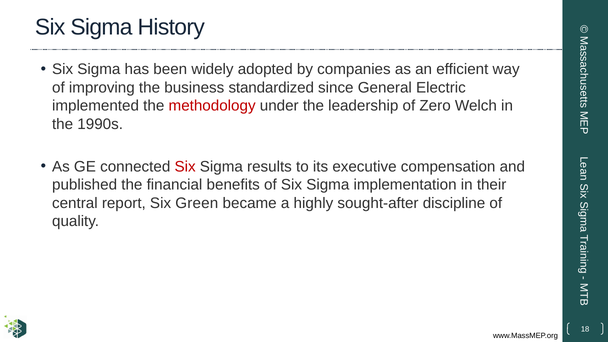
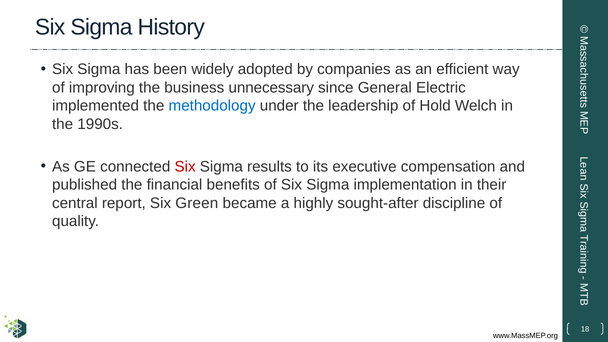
standardized: standardized -> unnecessary (271, 88)
methodology colour: red -> blue (212, 106)
Zero: Zero -> Hold (435, 106)
